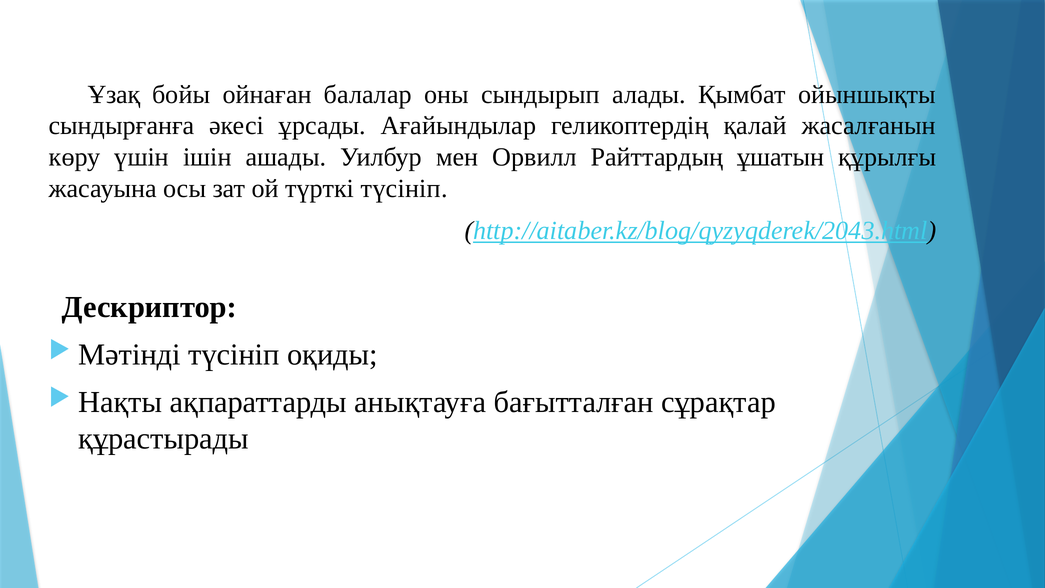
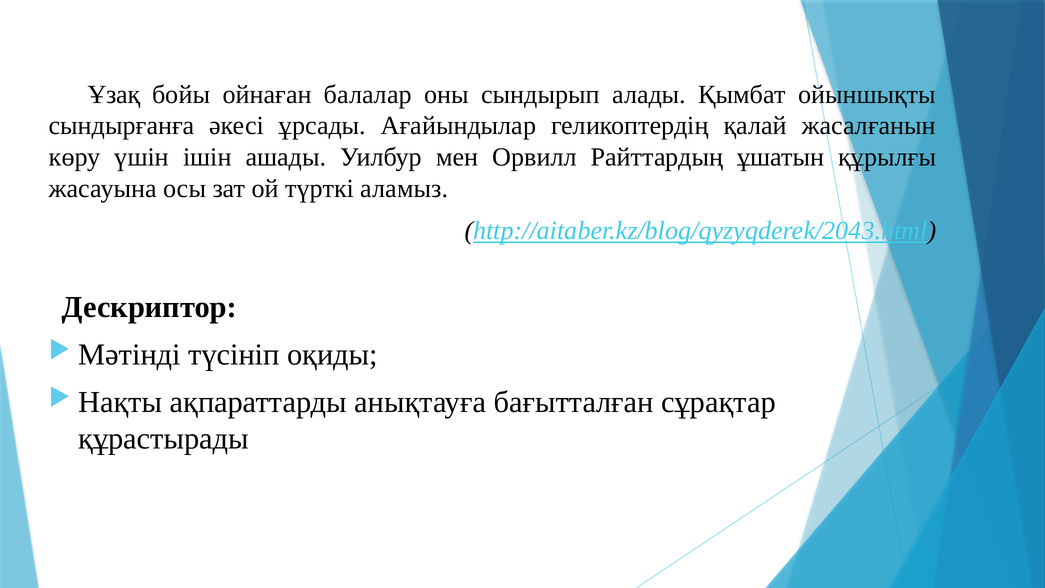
түрткі түсініп: түсініп -> аламыз (404, 188)
